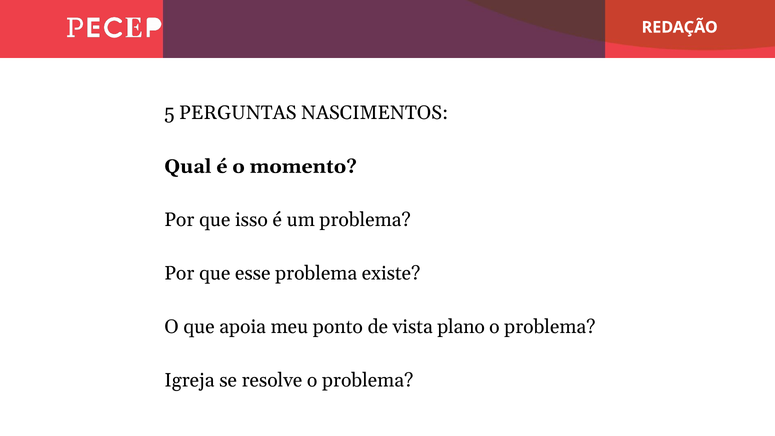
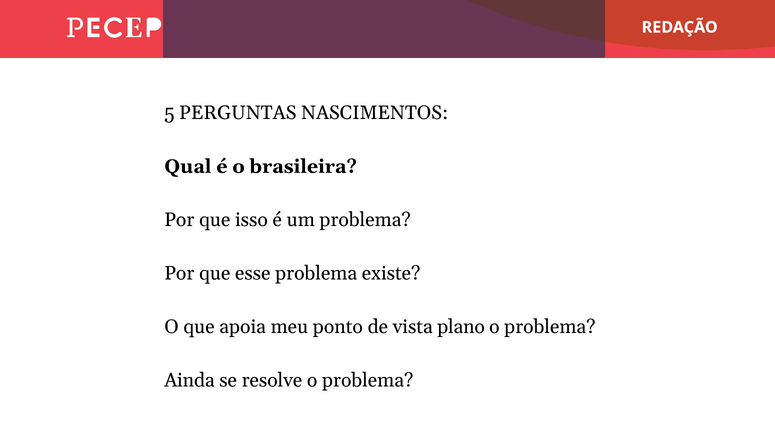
momento: momento -> brasileira (303, 166)
Igreja: Igreja -> Ainda (189, 380)
